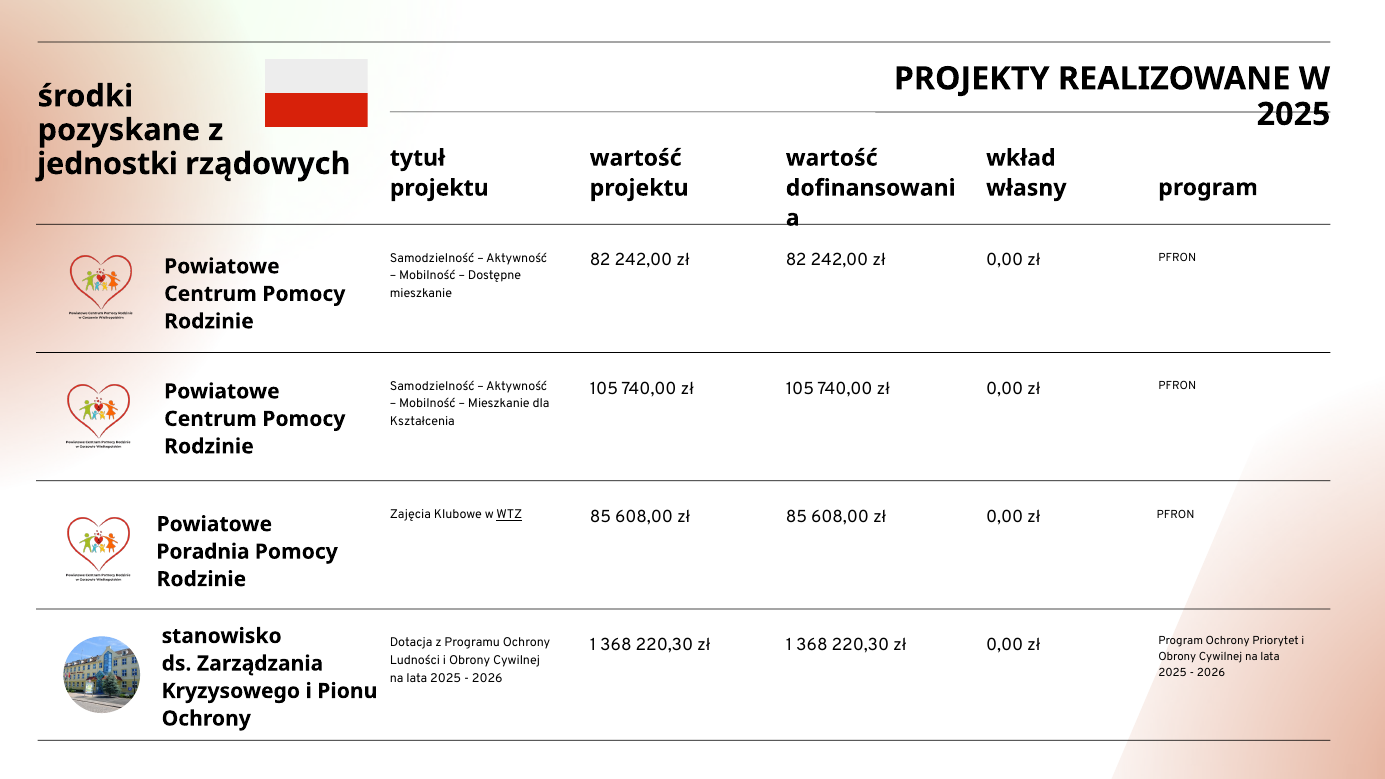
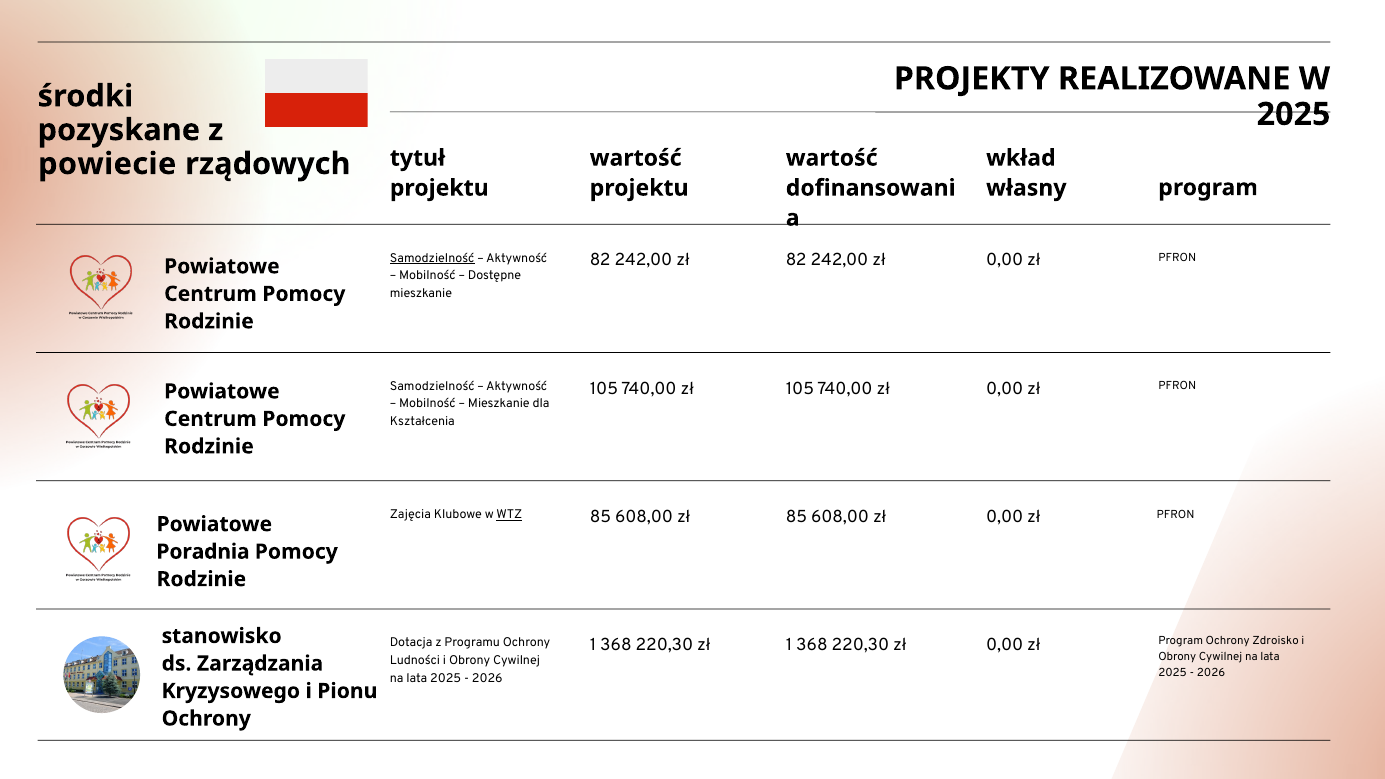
jednostki: jednostki -> powiecie (107, 164)
Samodzielność underline: none -> present (432, 258)
Priorytet: Priorytet -> Zdroisko (1275, 640)
